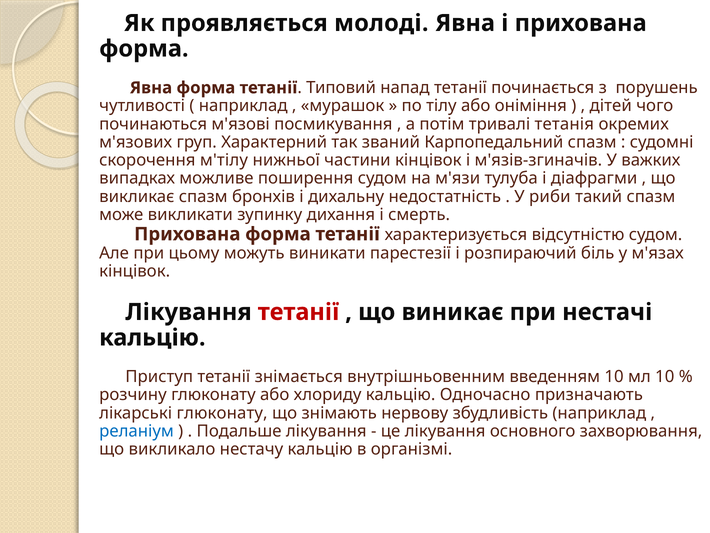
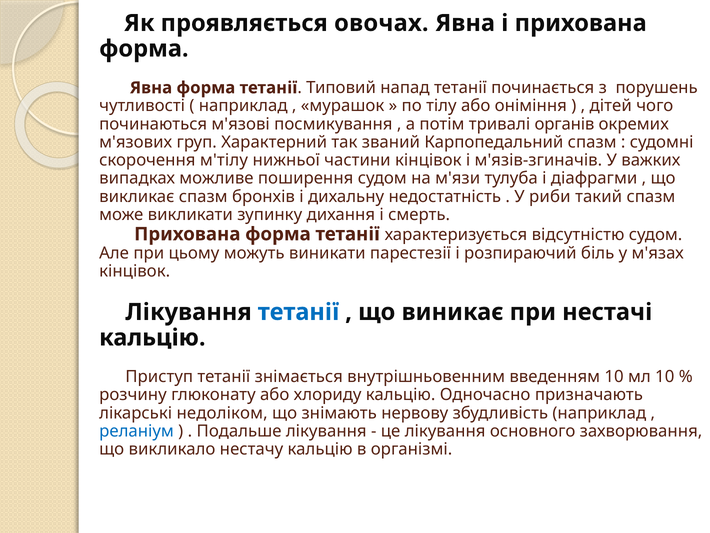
молоді: молоді -> овочах (381, 23)
тетанія: тетанія -> органів (564, 124)
тетанії colour: red -> blue (298, 312)
лікарські глюконату: глюконату -> недоліком (222, 413)
